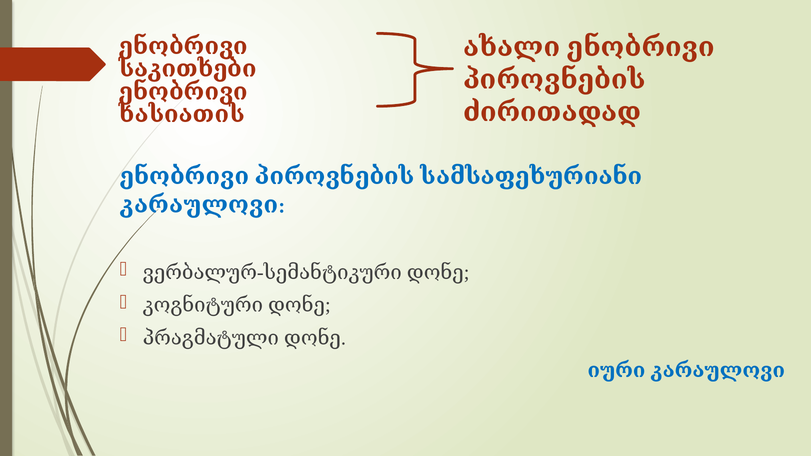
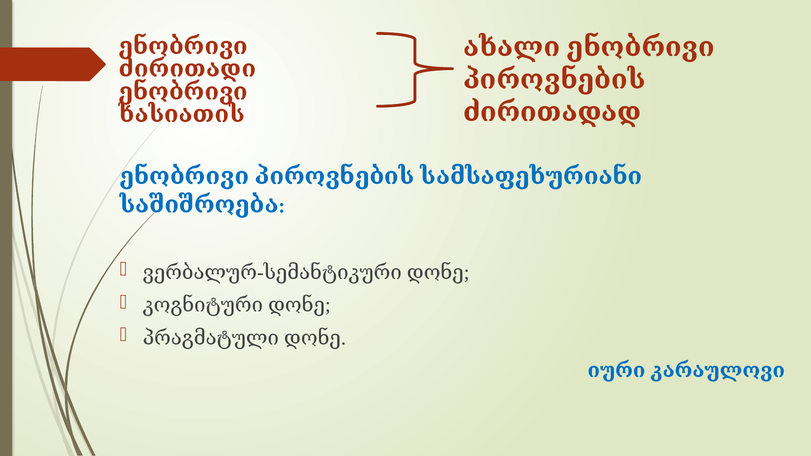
საკითხები: საკითხები -> ძირითადი (187, 69)
კარაულოვი: კარაულოვი -> საშიშროება (199, 205)
